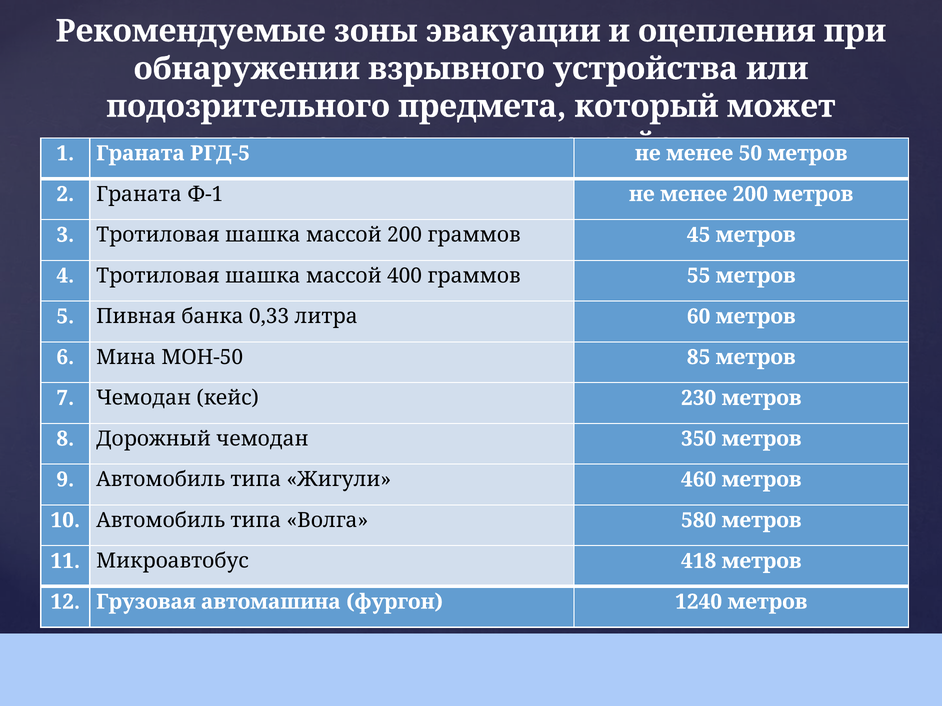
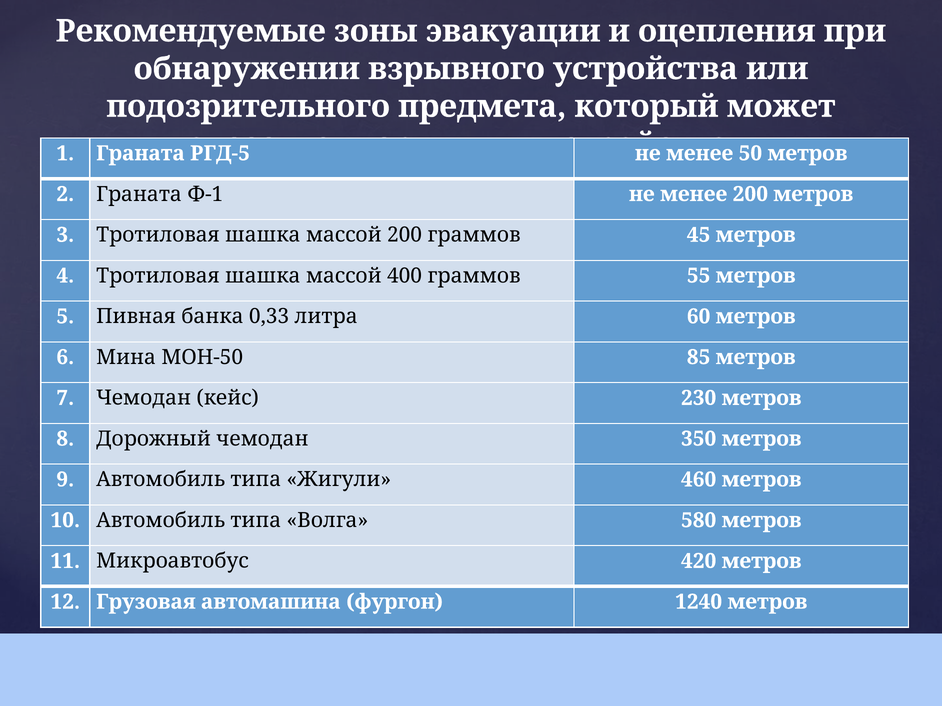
418: 418 -> 420 (699, 561)
